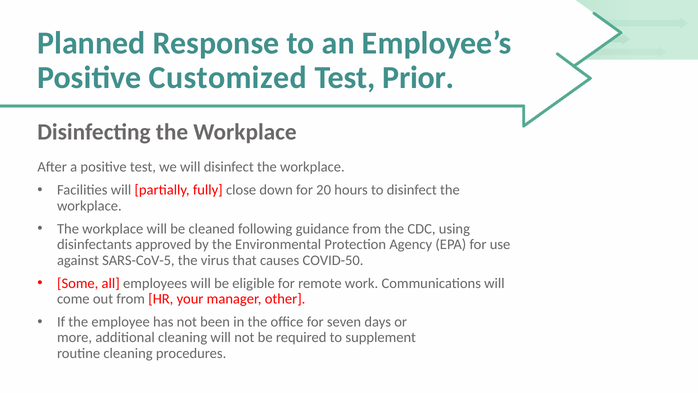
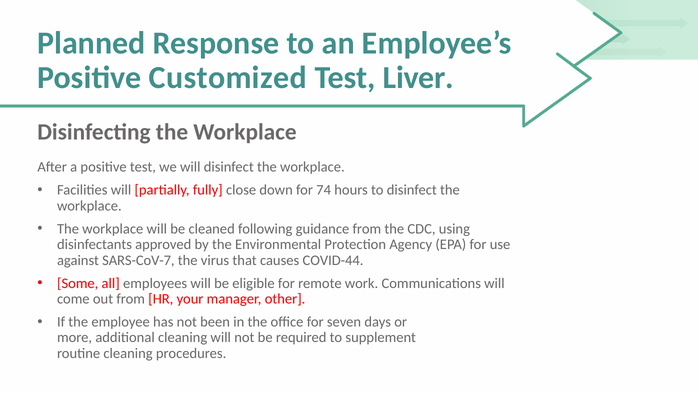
Prior: Prior -> Liver (418, 78)
20: 20 -> 74 (324, 190)
SARS-CoV-5: SARS-CoV-5 -> SARS-CoV-7 (138, 260)
COVID-50: COVID-50 -> COVID-44 (333, 260)
